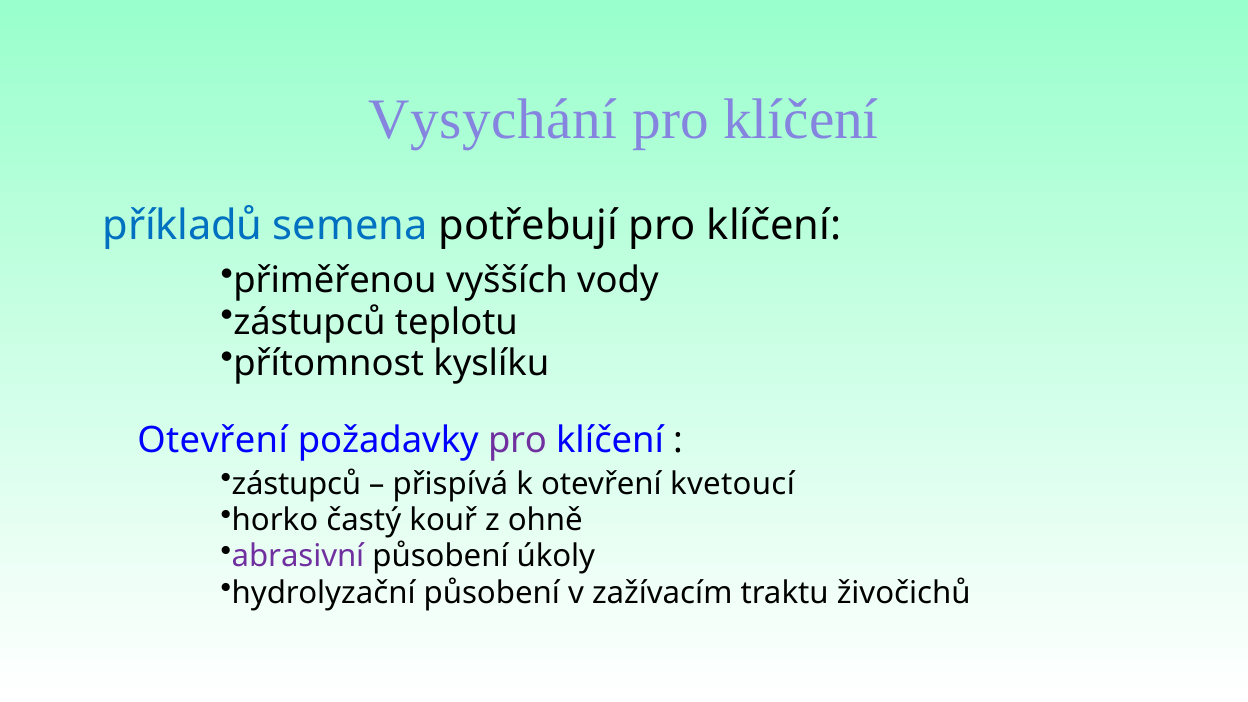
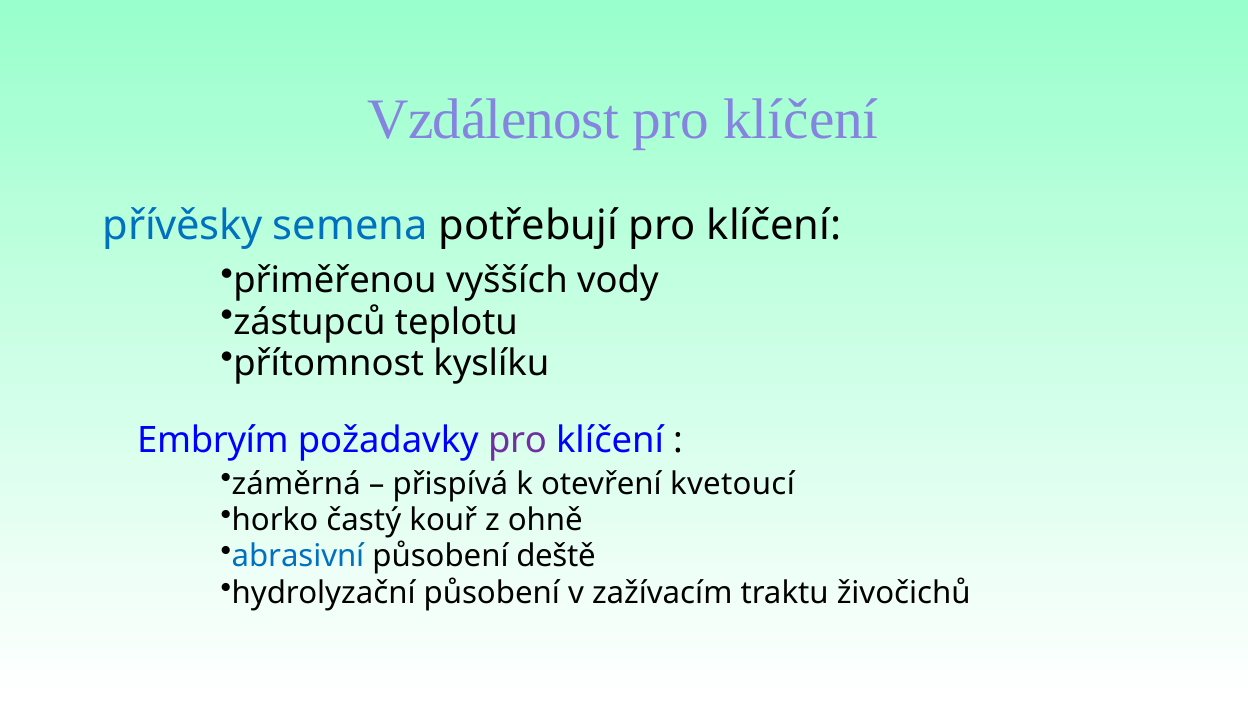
Vysychání: Vysychání -> Vzdálenost (493, 119)
příkladů: příkladů -> přívěsky (183, 226)
Otevření: Otevření -> Embryím (213, 441)
zástupců: zástupců -> záměrná (296, 484)
abrasivní colour: purple -> blue (298, 557)
úkoly: úkoly -> deště (556, 557)
